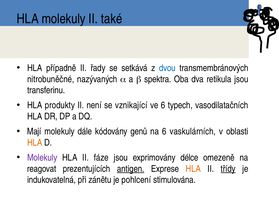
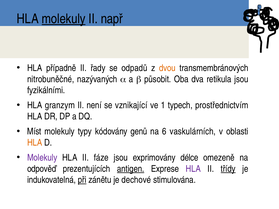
molekuly underline: none -> present (64, 19)
také: také -> např (112, 19)
setkává: setkává -> odpadů (134, 68)
dvou colour: blue -> orange (167, 68)
spektra: spektra -> působit (158, 79)
transferinu: transferinu -> fyzikálními (46, 90)
produkty: produkty -> granzym (60, 105)
ve 6: 6 -> 1 (163, 105)
vasodilatačních: vasodilatačních -> prostřednictvím (222, 105)
Mají: Mají -> Míst (34, 132)
dále: dále -> typy (85, 132)
reagovat: reagovat -> odpověď (42, 169)
HLA colour: orange -> purple (193, 169)
při underline: none -> present (82, 180)
pohlcení: pohlcení -> dechové (136, 180)
